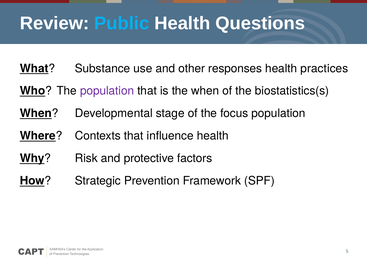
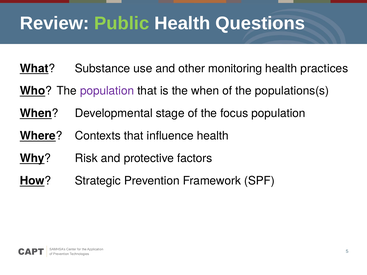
Public colour: light blue -> light green (122, 23)
responses: responses -> monitoring (235, 68)
biostatistics(s: biostatistics(s -> populations(s (292, 91)
